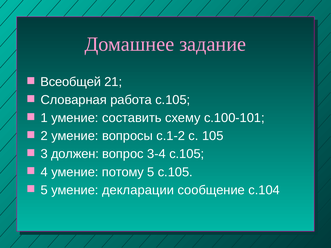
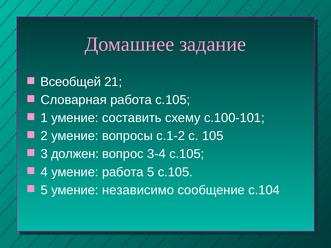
умение потому: потому -> работа (123, 172)
декларации: декларации -> независимо (138, 190)
